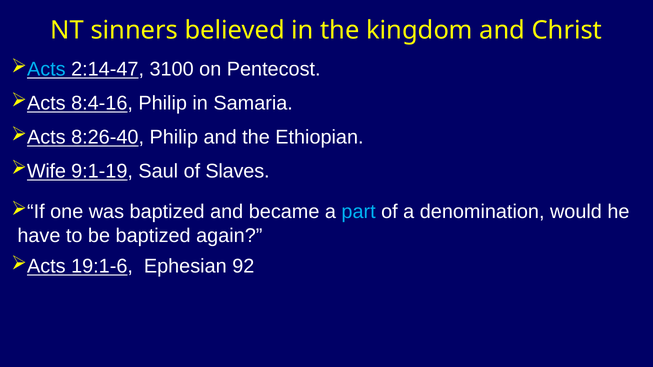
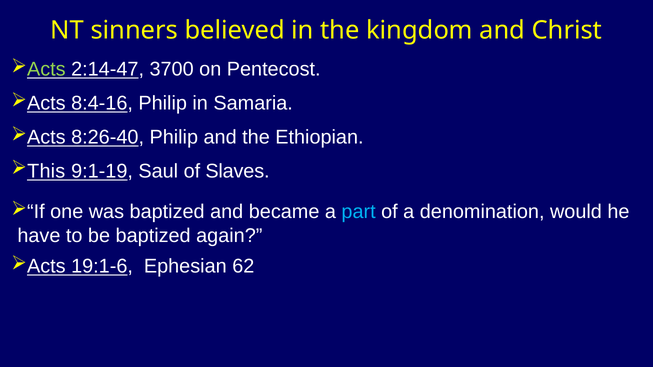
Acts colour: light blue -> light green (46, 69)
3100: 3100 -> 3700 (172, 69)
Wife: Wife -> This (46, 171)
92: 92 -> 62 (243, 267)
